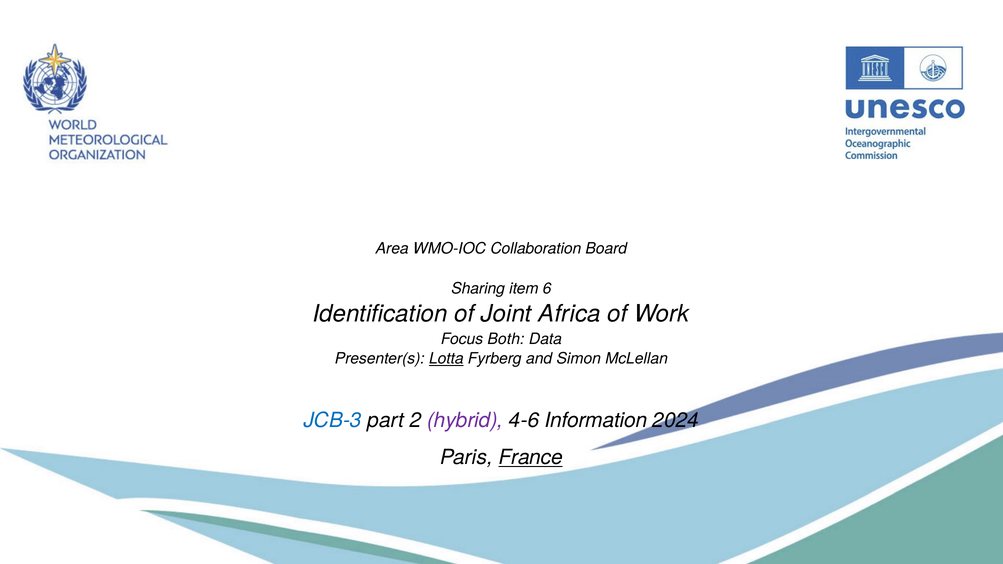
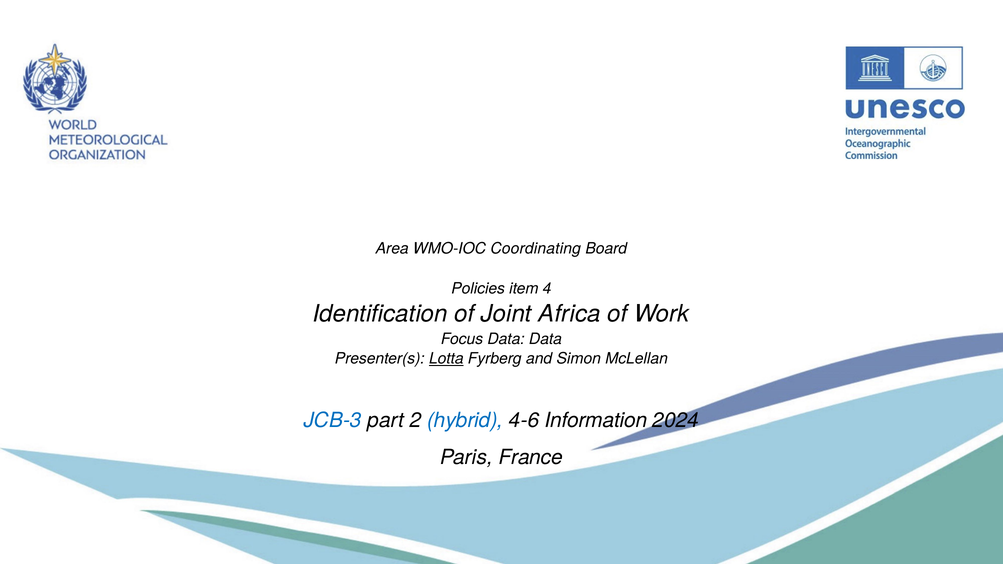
Collaboration: Collaboration -> Coordinating (536, 249)
Sharing: Sharing -> Policies (478, 288)
6: 6 -> 4 (547, 288)
Focus Both: Both -> Data (506, 339)
hybrid colour: purple -> blue (465, 421)
France underline: present -> none (531, 458)
